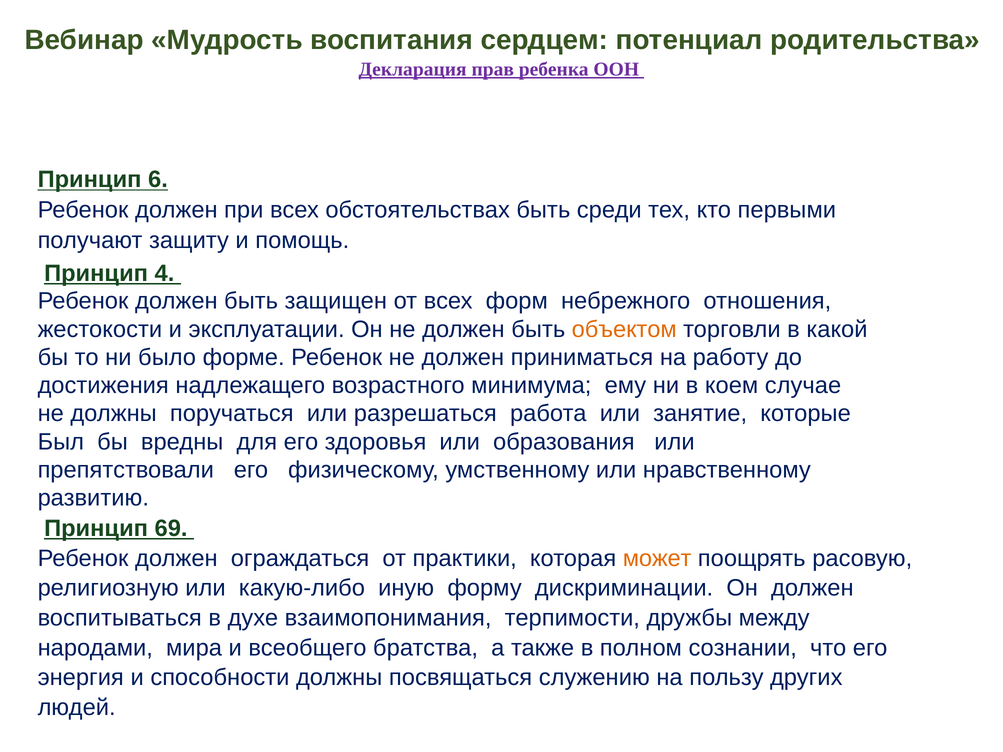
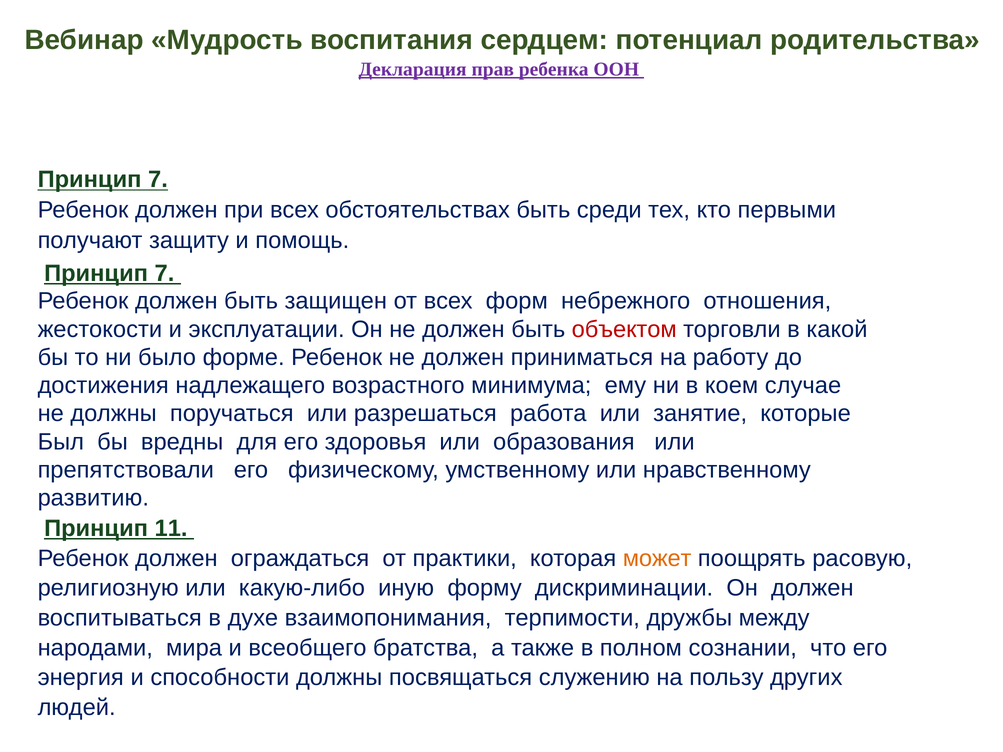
6: 6 -> 7 (158, 180)
4: 4 -> 7 (164, 273)
объектом colour: orange -> red (624, 329)
69: 69 -> 11 (171, 529)
